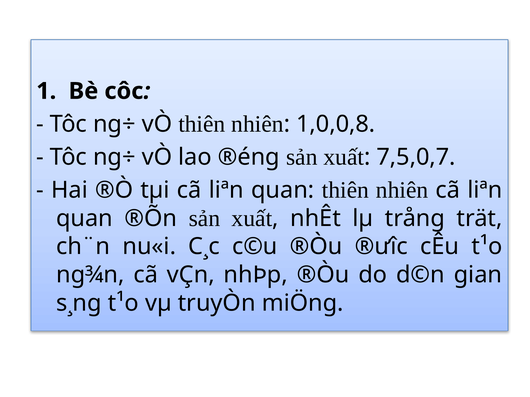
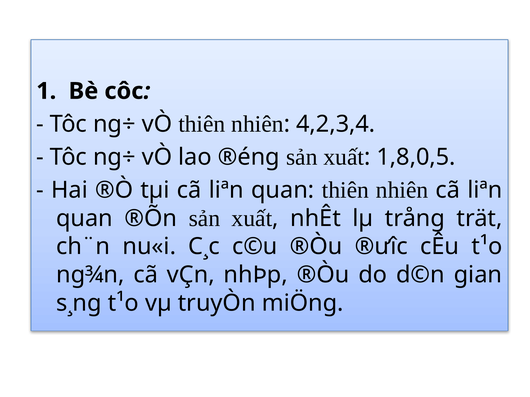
1,0,0,8: 1,0,0,8 -> 4,2,3,4 (336, 124)
7,5,0,7: 7,5,0,7 -> 1,8,0,5 (416, 157)
